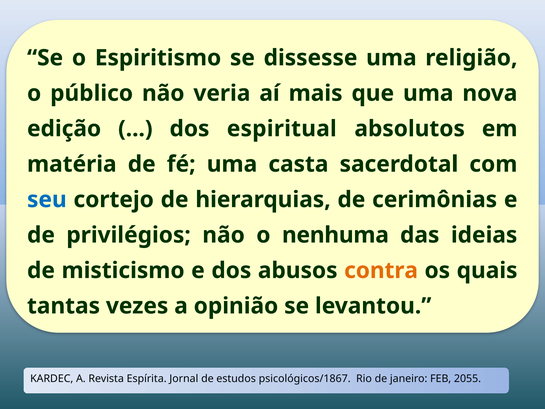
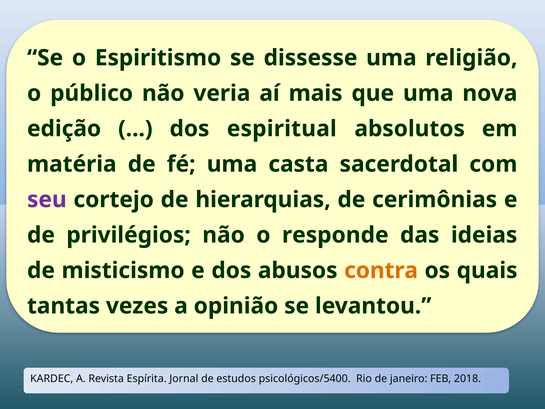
seu colour: blue -> purple (47, 200)
nenhuma: nenhuma -> responde (335, 235)
psicológicos/1867: psicológicos/1867 -> psicológicos/5400 (305, 378)
2055: 2055 -> 2018 (467, 378)
